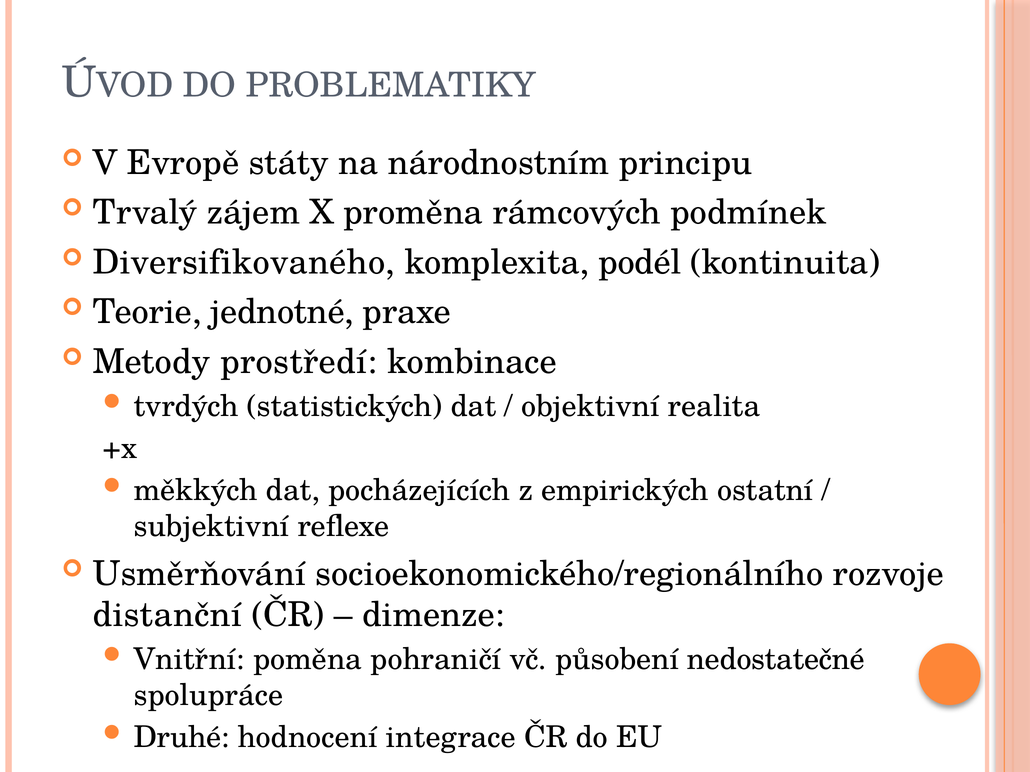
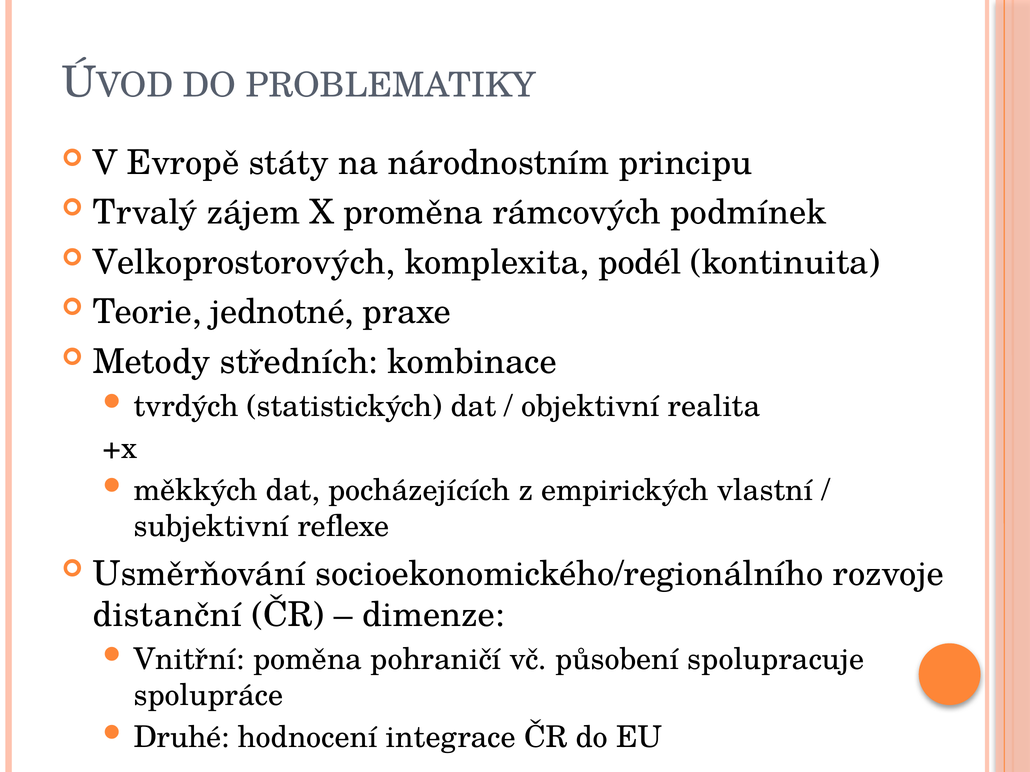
Diversifikovaného: Diversifikovaného -> Velkoprostorových (244, 262)
prostředí: prostředí -> středních (299, 362)
ostatní: ostatní -> vlastní (765, 490)
nedostatečné: nedostatečné -> spolupracuje (776, 660)
